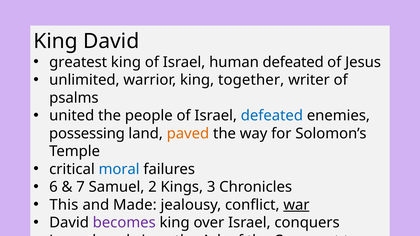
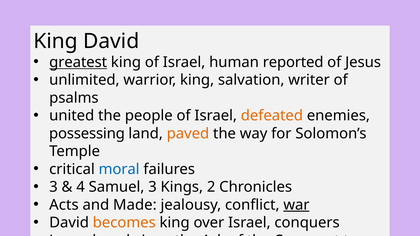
greatest underline: none -> present (78, 62)
human defeated: defeated -> reported (293, 62)
together: together -> salvation (251, 80)
defeated colour: blue -> orange (272, 116)
6: 6 -> 3 (53, 187)
7: 7 -> 4 (81, 187)
Samuel 2: 2 -> 3 (152, 187)
3: 3 -> 2 (211, 187)
This: This -> Acts (64, 205)
becomes colour: purple -> orange (124, 223)
